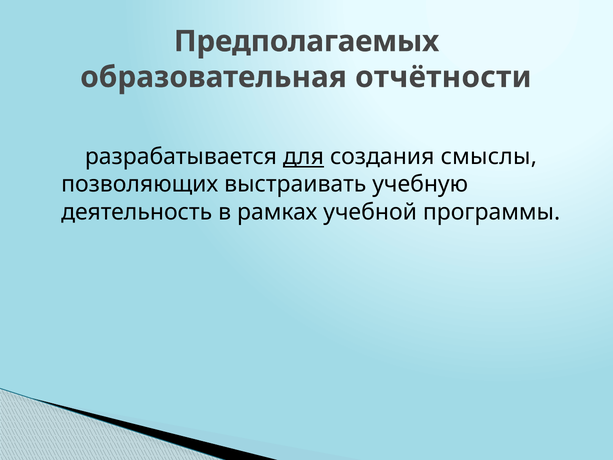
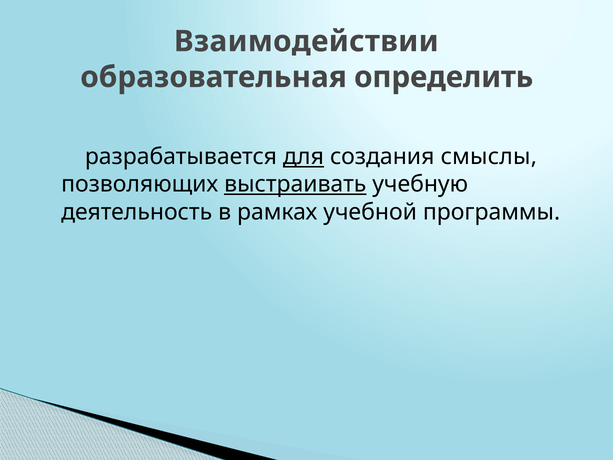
Предполагаемых: Предполагаемых -> Взаимодействии (306, 41)
отчётности: отчётности -> определить (444, 77)
выстраивать underline: none -> present (295, 184)
